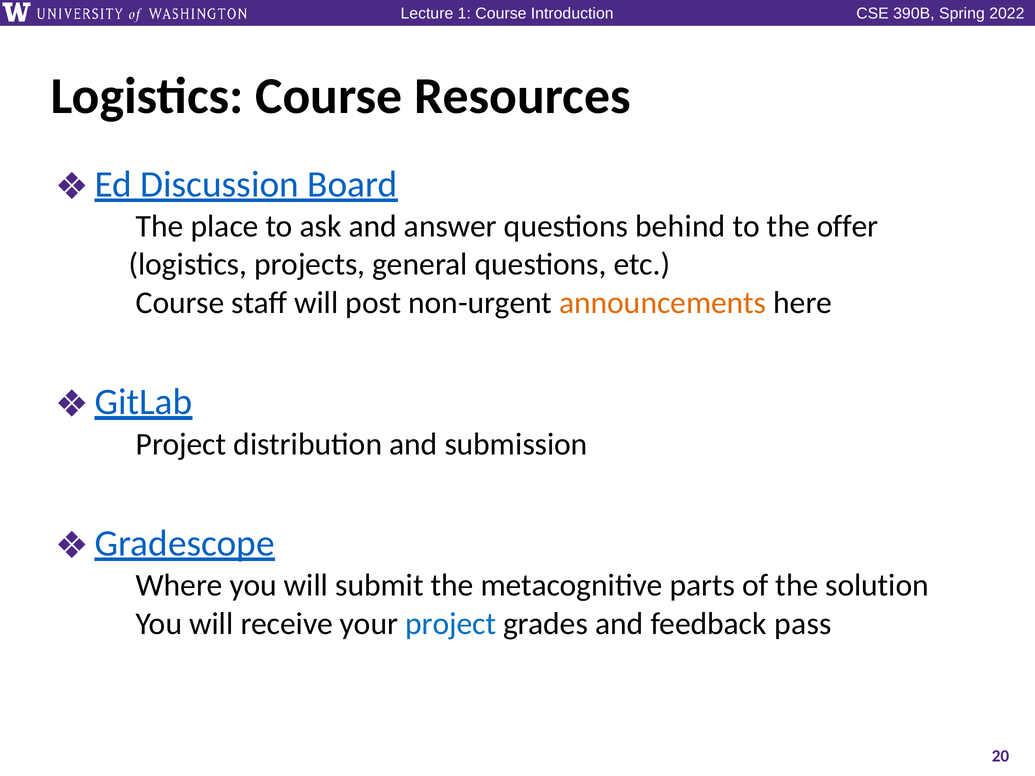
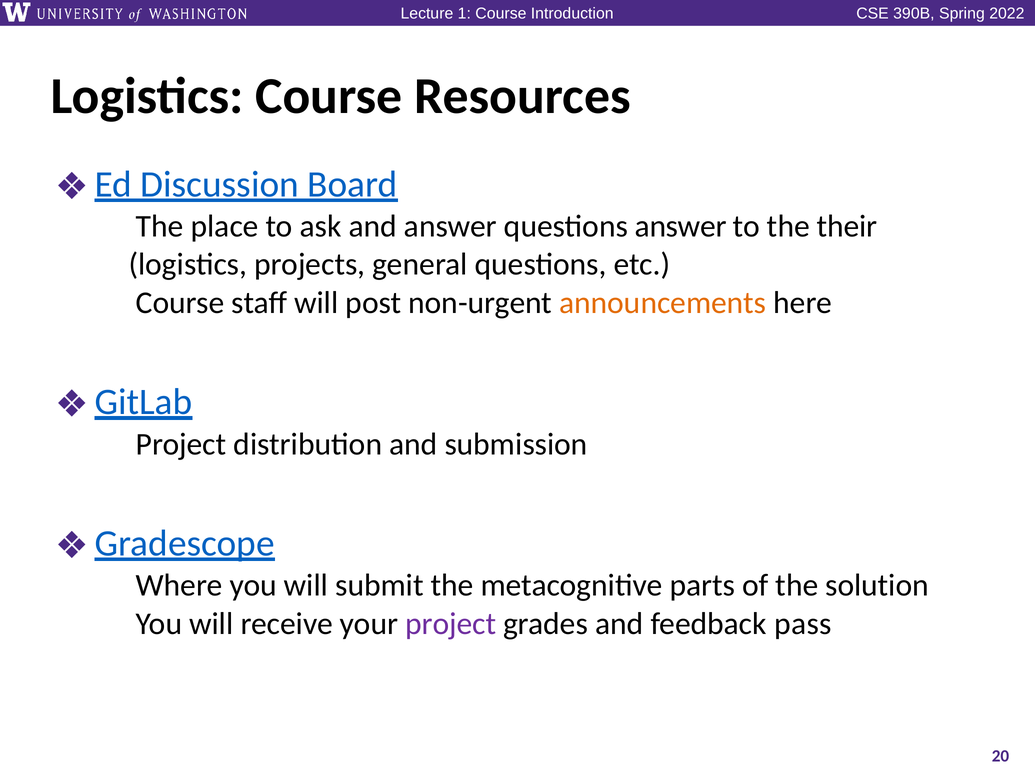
questions behind: behind -> answer (681, 227)
offer: offer -> their (847, 227)
project colour: blue -> purple (451, 624)
